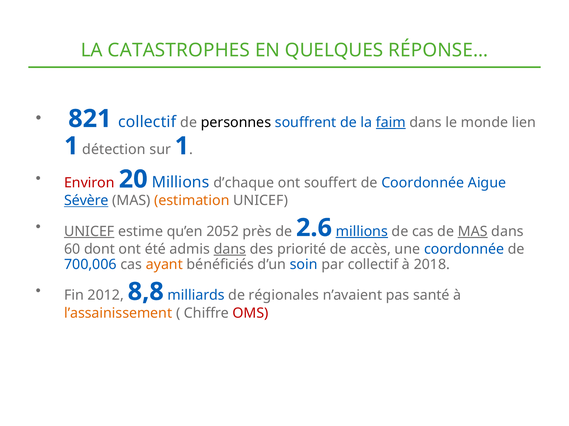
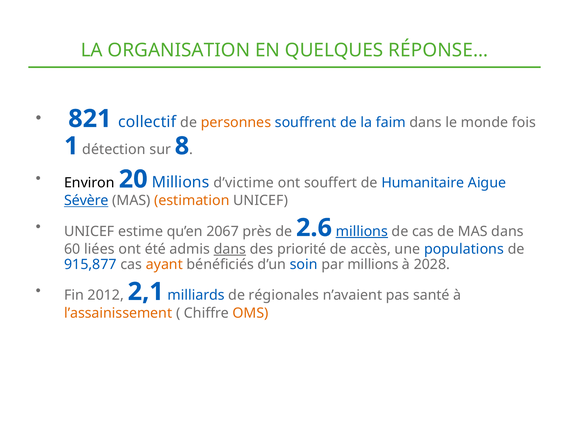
CATASTROPHES: CATASTROPHES -> ORGANISATION (179, 50)
personnes colour: black -> orange (236, 123)
faim underline: present -> none (391, 123)
lien: lien -> fois (524, 123)
sur 1: 1 -> 8 (182, 146)
Environ colour: red -> black (89, 183)
d’chaque: d’chaque -> d’victime (244, 183)
de Coordonnée: Coordonnée -> Humanitaire (423, 183)
UNICEF underline: present -> none (89, 232)
2052: 2052 -> 2067 (223, 232)
MAS underline: present -> none (473, 232)
dont: dont -> liées (99, 250)
une coordonnée: coordonnée -> populations (464, 250)
700,006: 700,006 -> 915,877 (90, 265)
par collectif: collectif -> millions (373, 265)
2018: 2018 -> 2028 (432, 265)
8,8: 8,8 -> 2,1 (146, 292)
OMS colour: red -> orange (251, 314)
